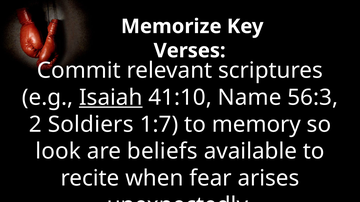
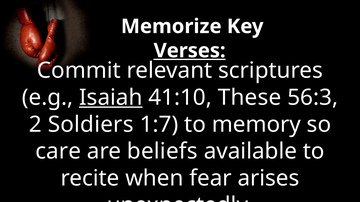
Verses underline: none -> present (190, 51)
Name: Name -> These (250, 98)
look: look -> care (58, 152)
